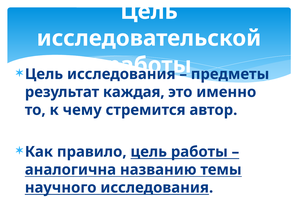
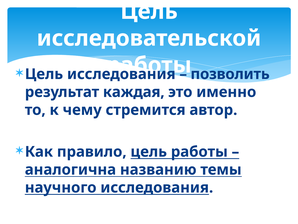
предметы: предметы -> позволить (230, 74)
